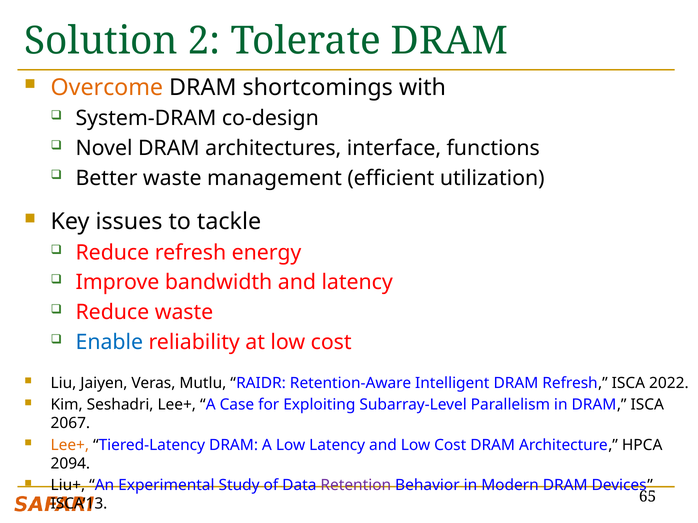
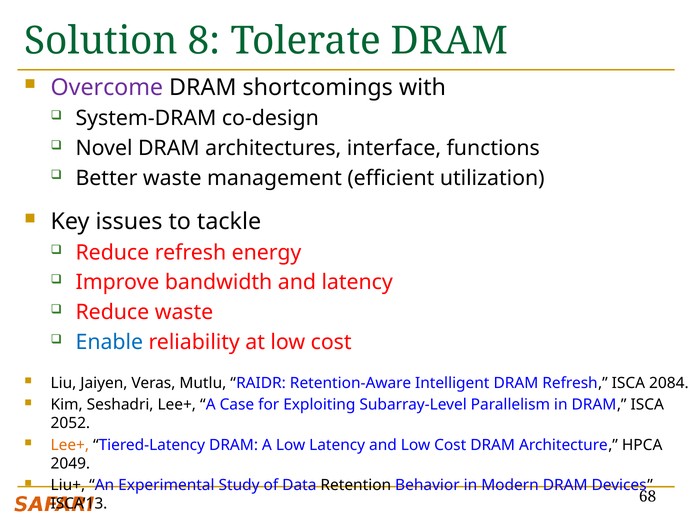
2: 2 -> 8 (204, 41)
Overcome colour: orange -> purple (107, 88)
2022: 2022 -> 2084 (669, 383)
2067: 2067 -> 2052 (70, 424)
2094: 2094 -> 2049 (70, 464)
Retention colour: purple -> black (356, 486)
65: 65 -> 68 (648, 497)
